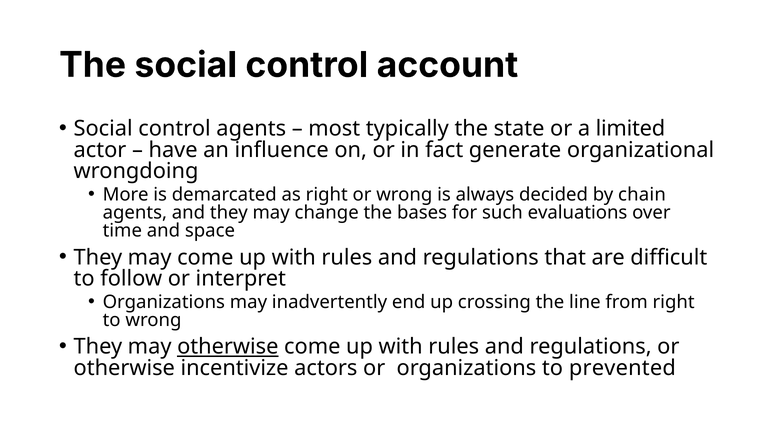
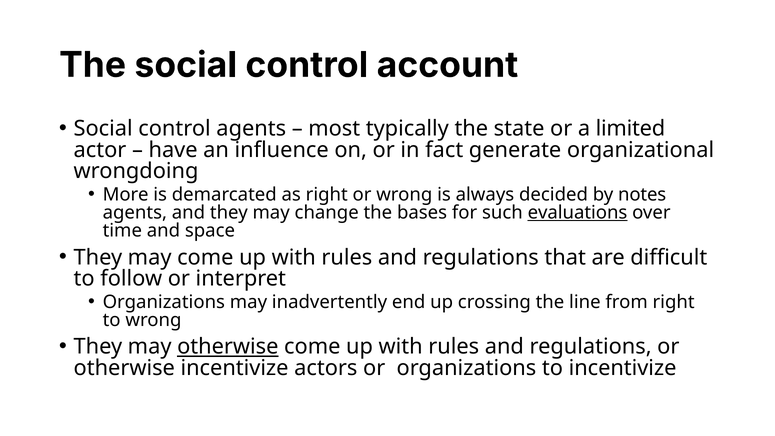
chain: chain -> notes (642, 195)
evaluations underline: none -> present (577, 213)
to prevented: prevented -> incentivize (623, 368)
